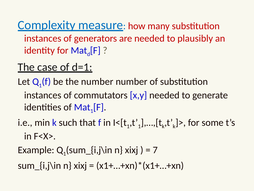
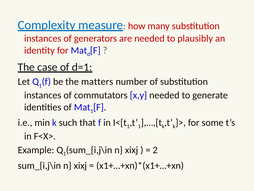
the number: number -> matters (97, 82)
7: 7 -> 2 (155, 150)
